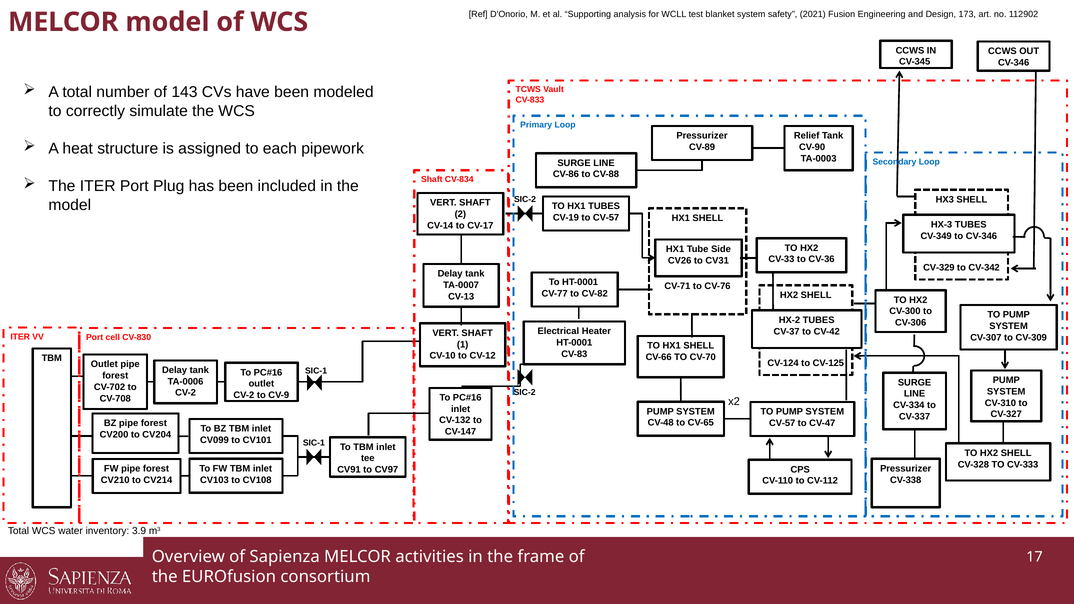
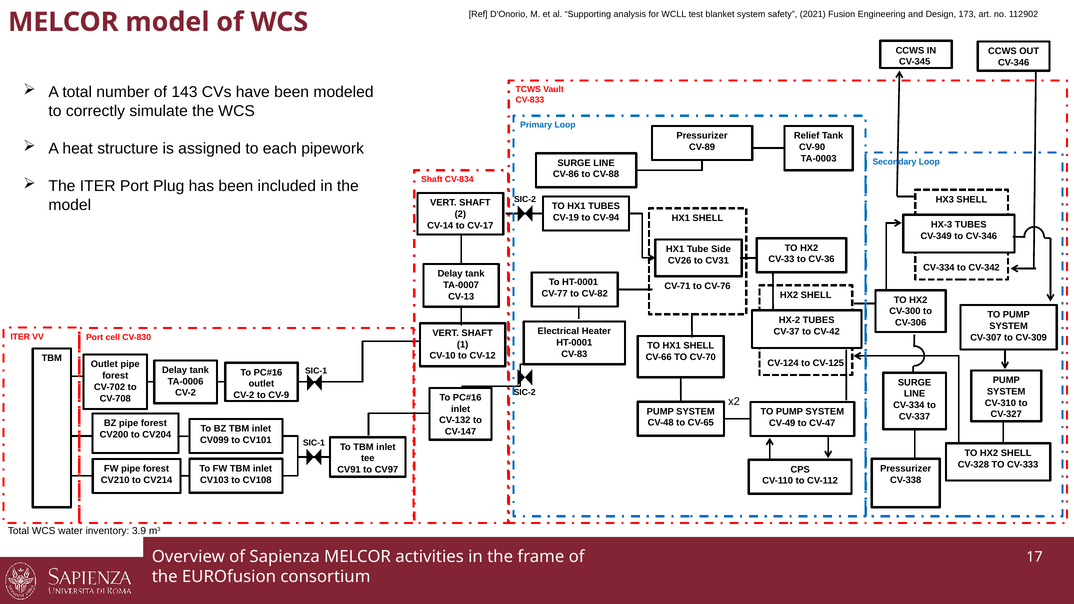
to CV-57: CV-57 -> CV-94 (606, 218)
CV-329: CV-329 -> CV-334 (939, 268)
CV-57: CV-57 -> CV-49 (782, 423)
